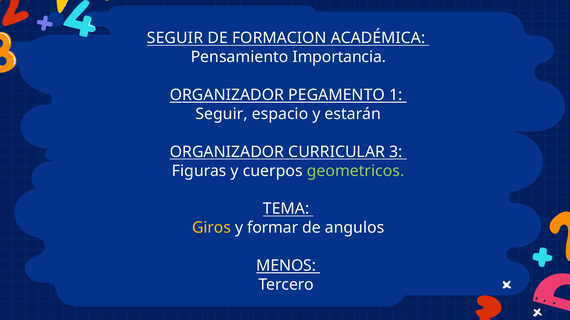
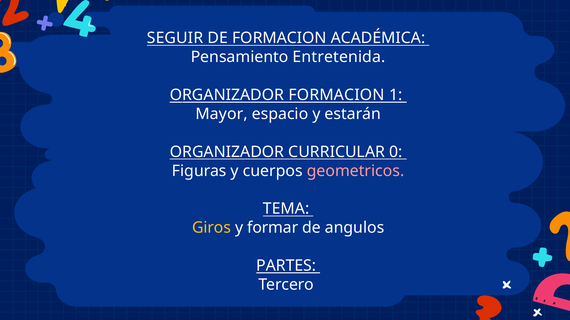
Importancia: Importancia -> Entretenida (339, 57)
ORGANIZADOR PEGAMENTO: PEGAMENTO -> FORMACION (337, 95)
Seguir: Seguir -> Mayor (221, 114)
3: 3 -> 0 (396, 152)
geometricos colour: light green -> pink (356, 171)
MENOS: MENOS -> PARTES (286, 266)
